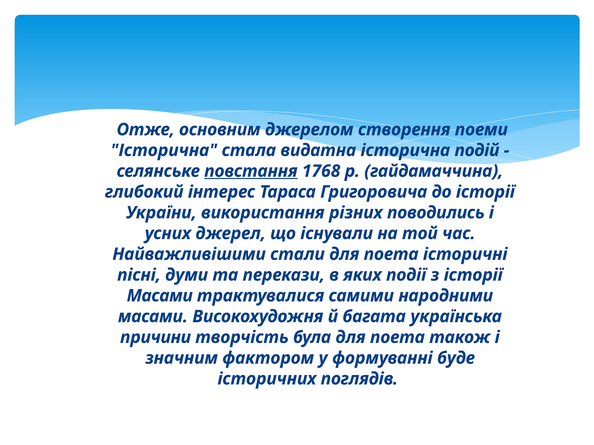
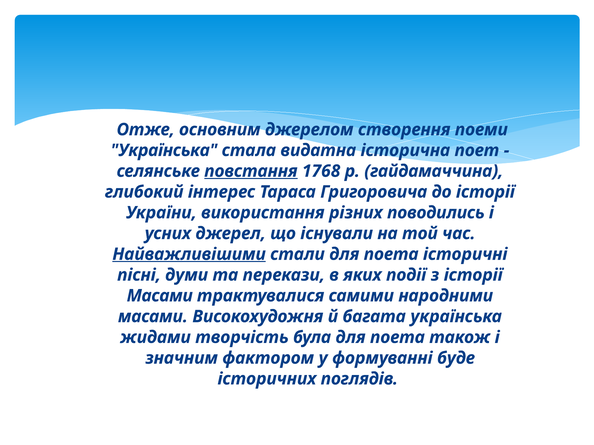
Історична: Історична -> Українська (164, 151)
подій: подій -> поет (477, 151)
Найважливішими underline: none -> present (189, 254)
причини: причини -> жидами (155, 338)
